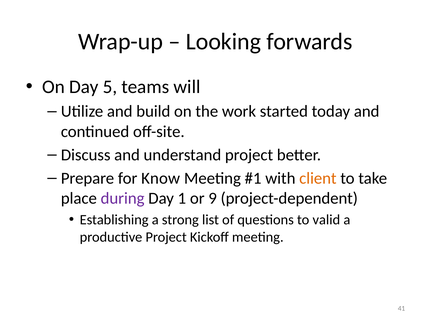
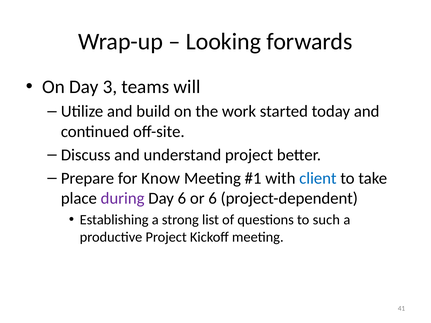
5: 5 -> 3 (110, 87)
client colour: orange -> blue (318, 178)
Day 1: 1 -> 6 (182, 199)
or 9: 9 -> 6 (213, 199)
valid: valid -> such (326, 220)
